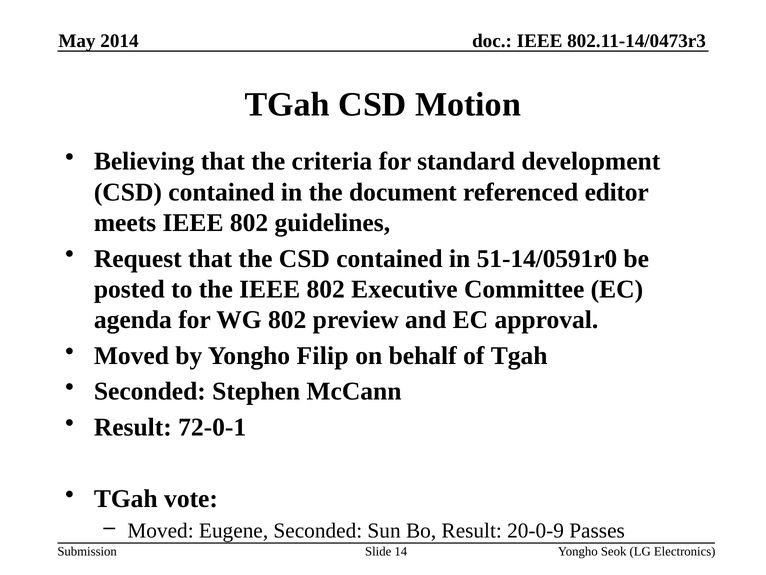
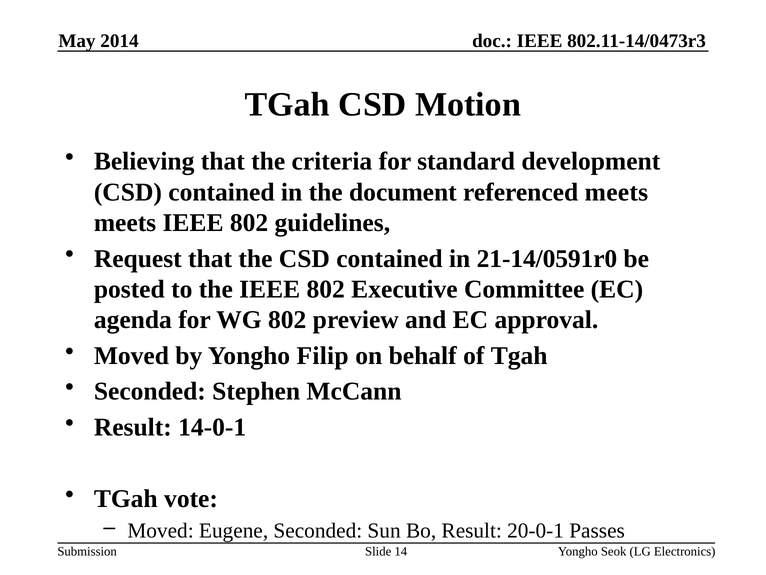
referenced editor: editor -> meets (616, 192)
51-14/0591r0: 51-14/0591r0 -> 21-14/0591r0 (547, 258)
72-0-1: 72-0-1 -> 14-0-1 (212, 427)
20-0-9: 20-0-9 -> 20-0-1 (536, 530)
